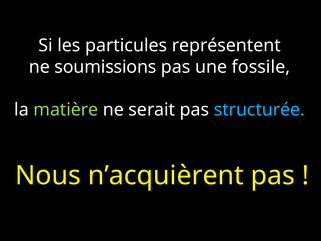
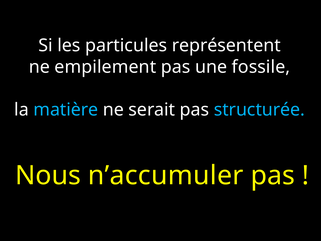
soumissions: soumissions -> empilement (105, 67)
matière colour: light green -> light blue (66, 110)
n’acquièrent: n’acquièrent -> n’accumuler (166, 175)
